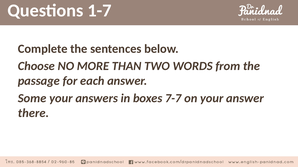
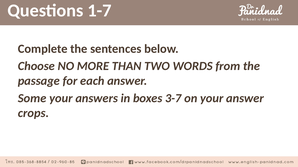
7-7: 7-7 -> 3-7 (173, 99)
there: there -> crops (33, 113)
